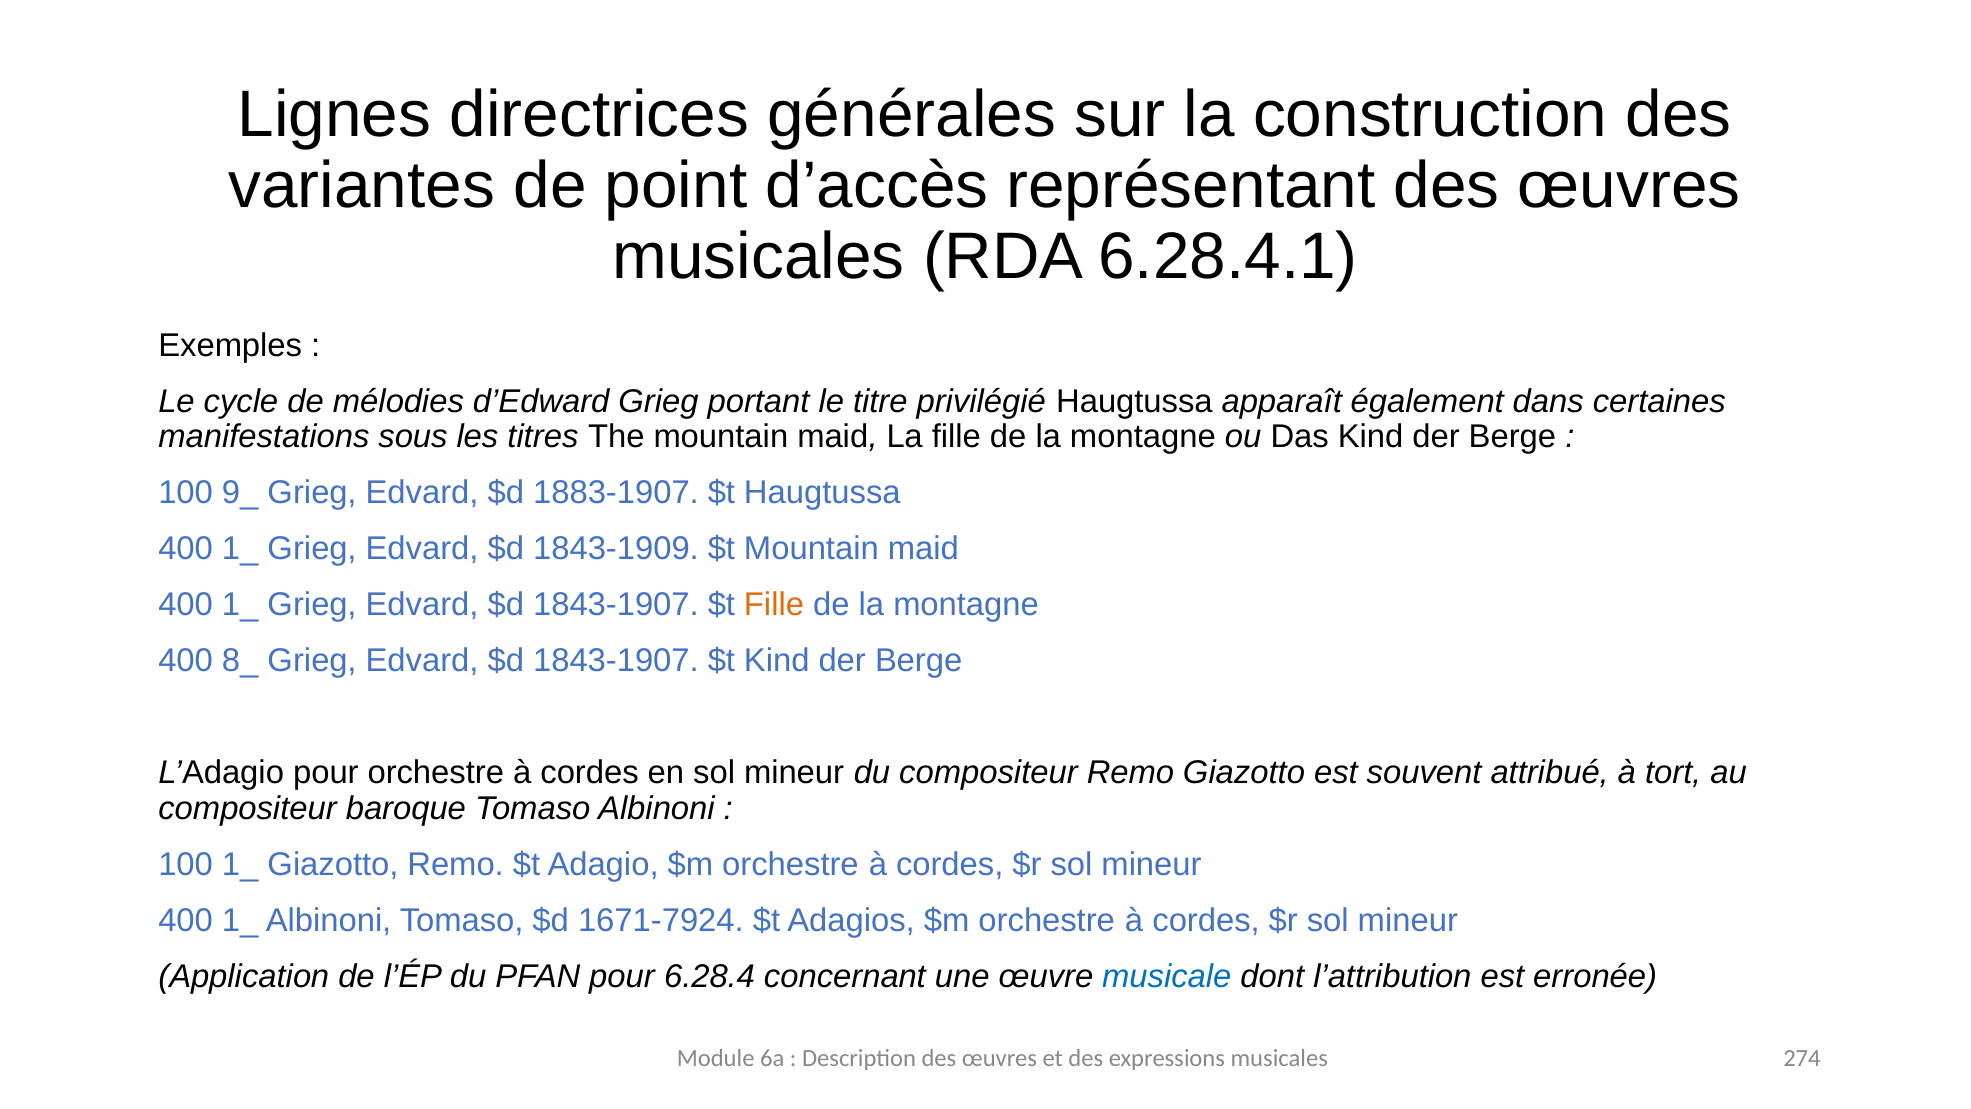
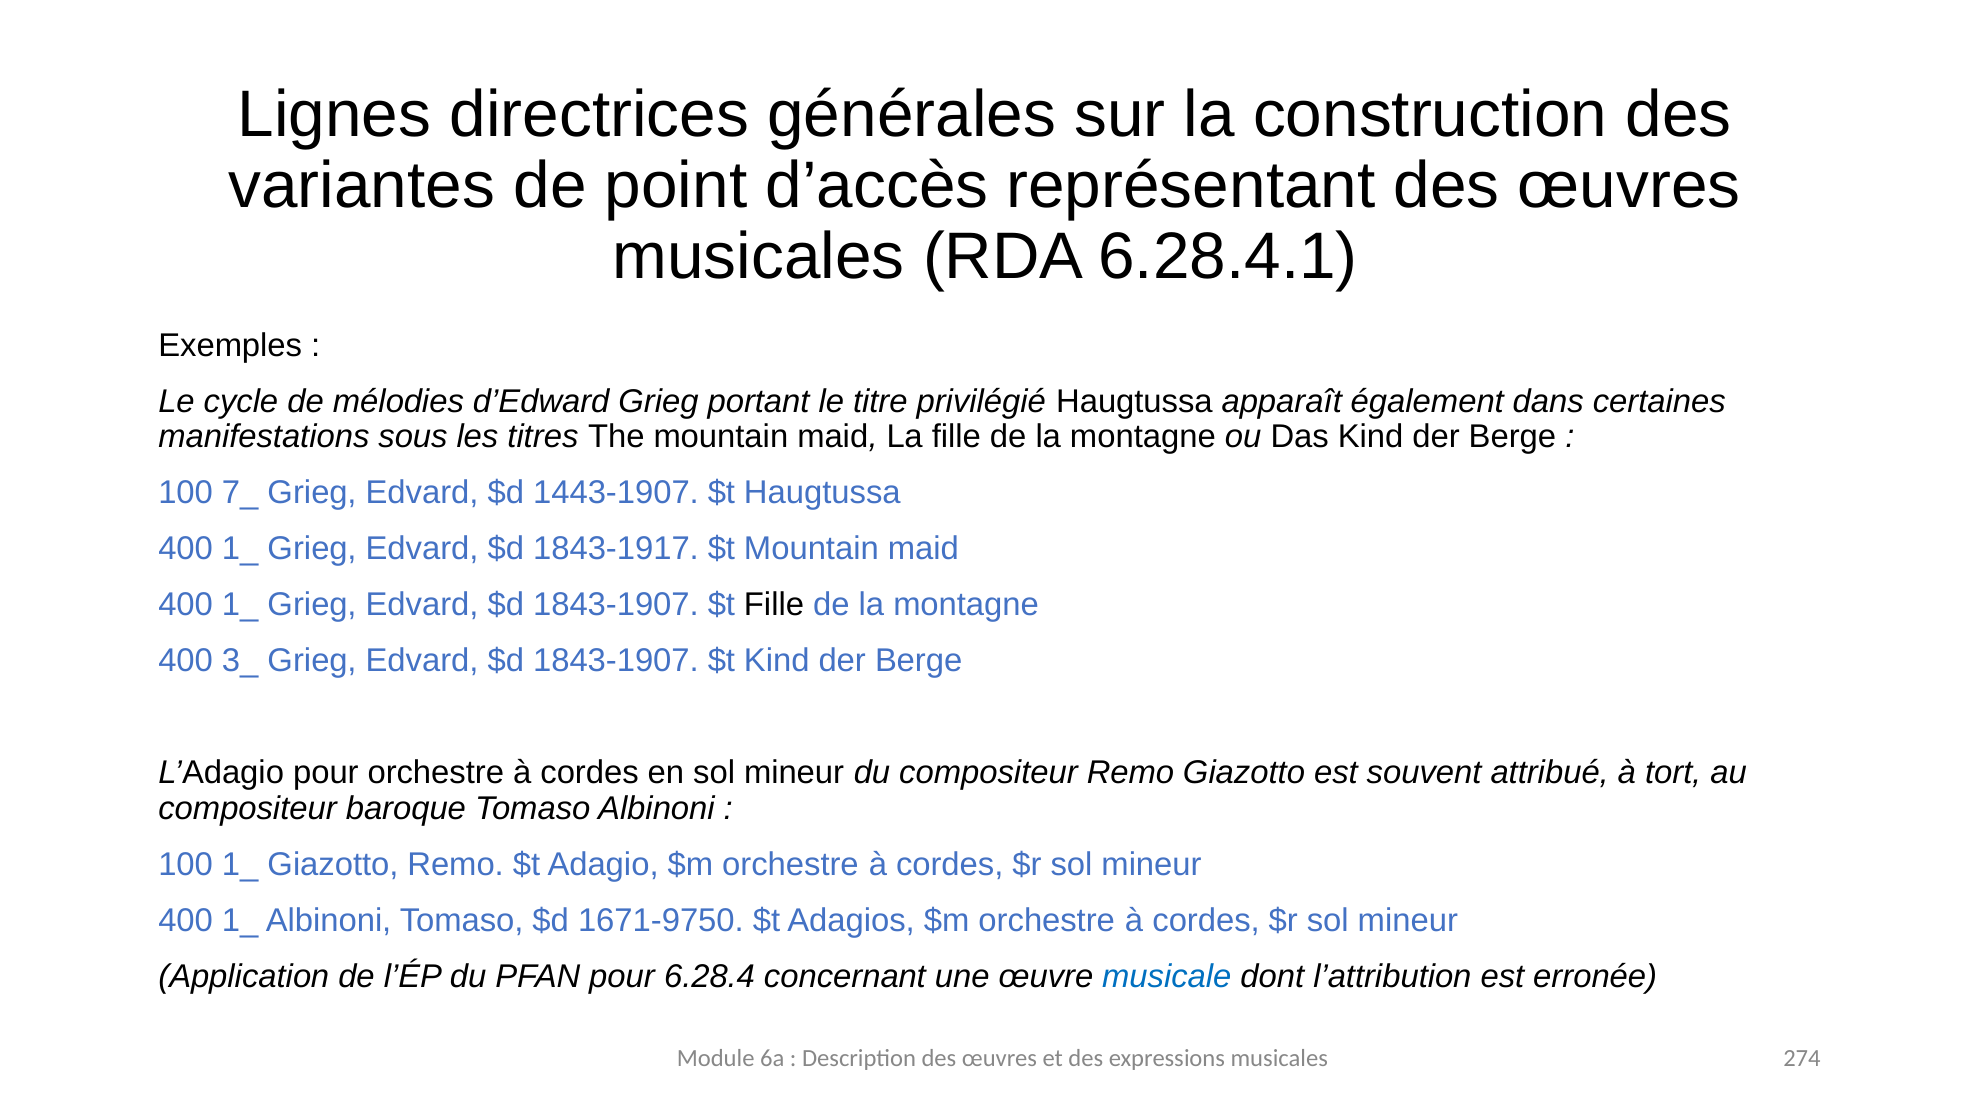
9_: 9_ -> 7_ (240, 493)
1883-1907: 1883-1907 -> 1443-1907 (616, 493)
1843-1909: 1843-1909 -> 1843-1917 (616, 549)
Fille colour: orange -> black (774, 605)
8_: 8_ -> 3_ (240, 661)
1671-7924: 1671-7924 -> 1671-9750 (661, 920)
